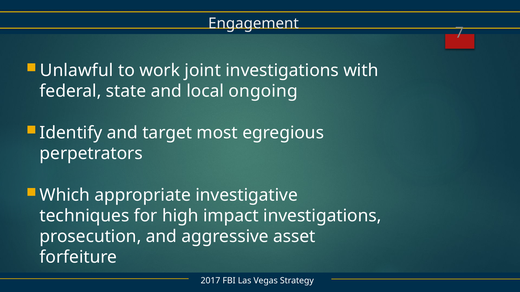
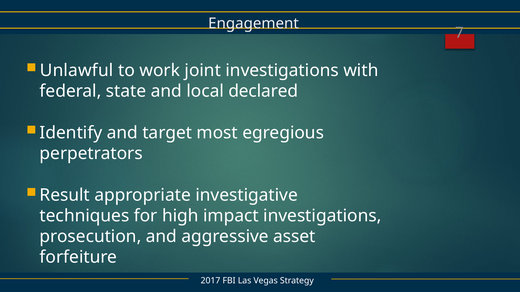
ongoing: ongoing -> declared (263, 91)
Which: Which -> Result (65, 195)
